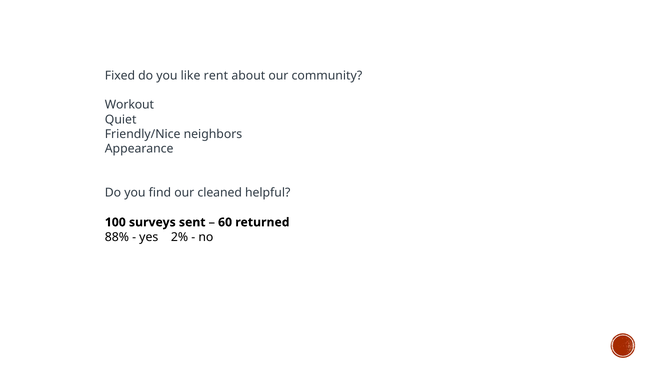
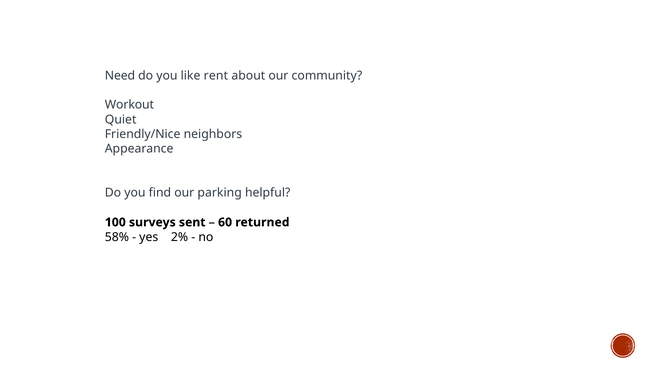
Fixed: Fixed -> Need (120, 76)
cleaned: cleaned -> parking (220, 193)
88%: 88% -> 58% (117, 237)
